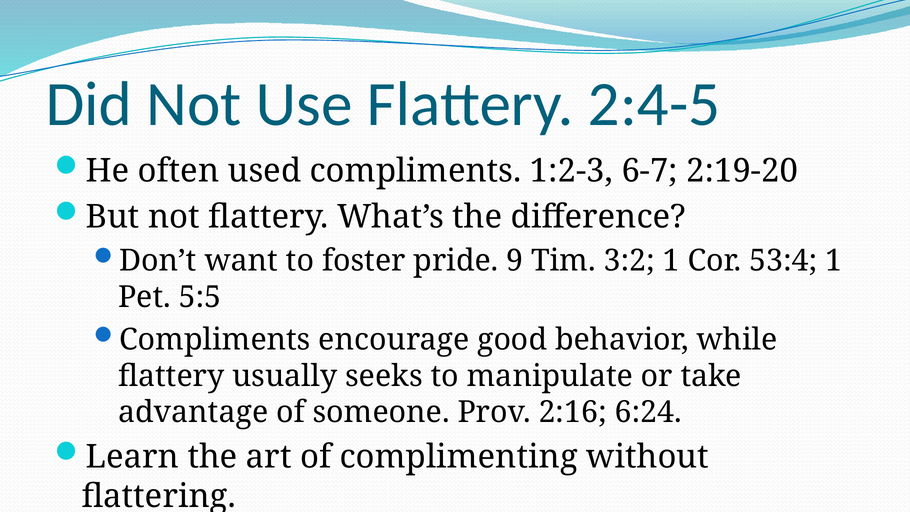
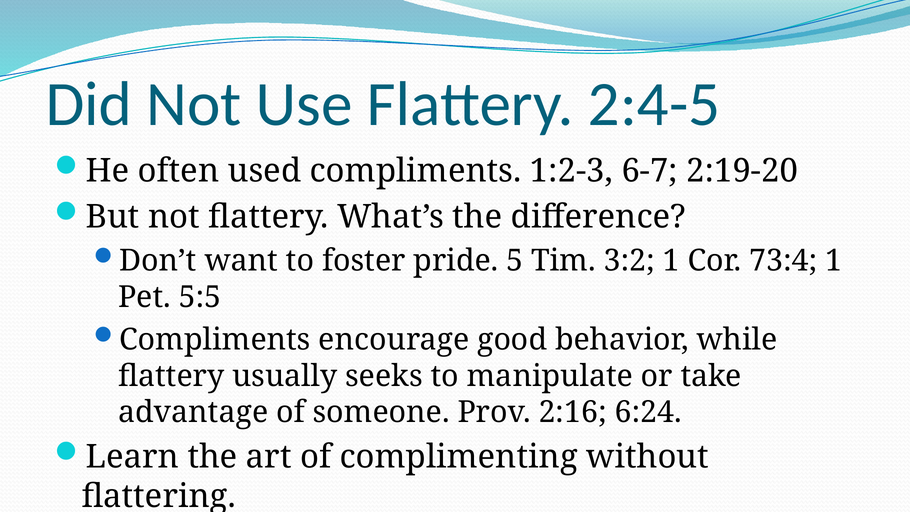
9: 9 -> 5 (515, 261)
53:4: 53:4 -> 73:4 (783, 261)
